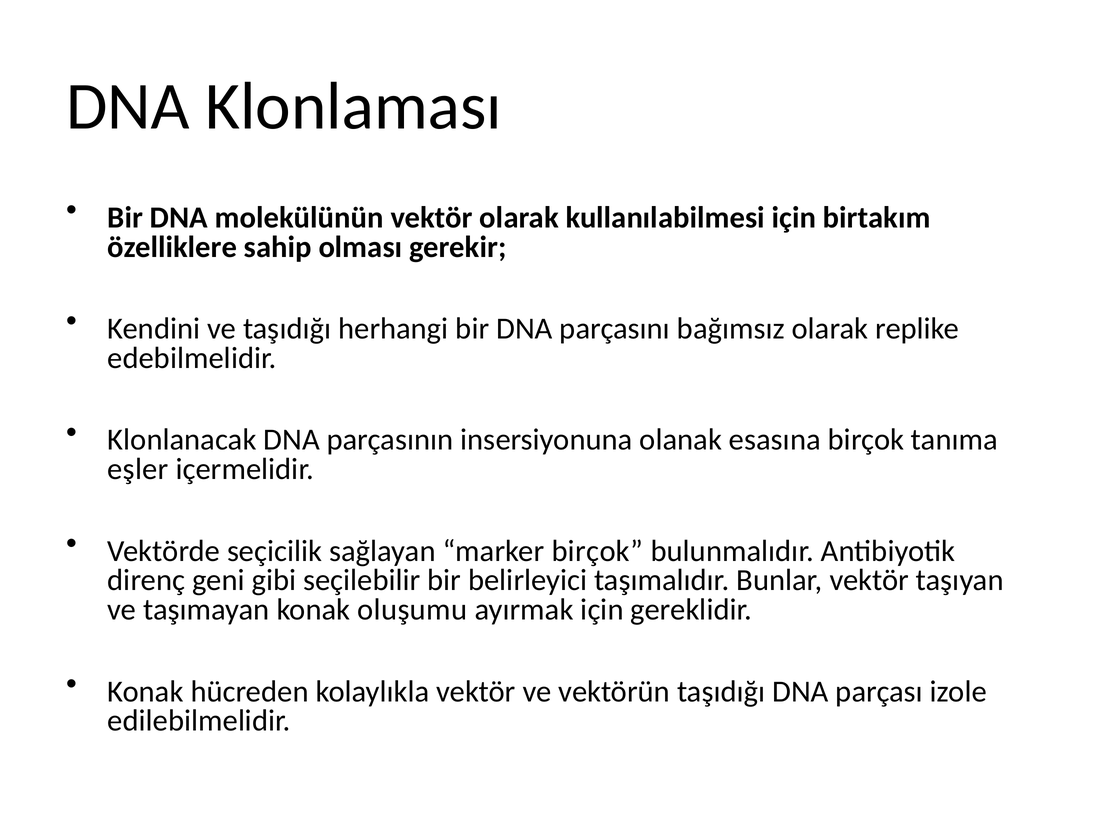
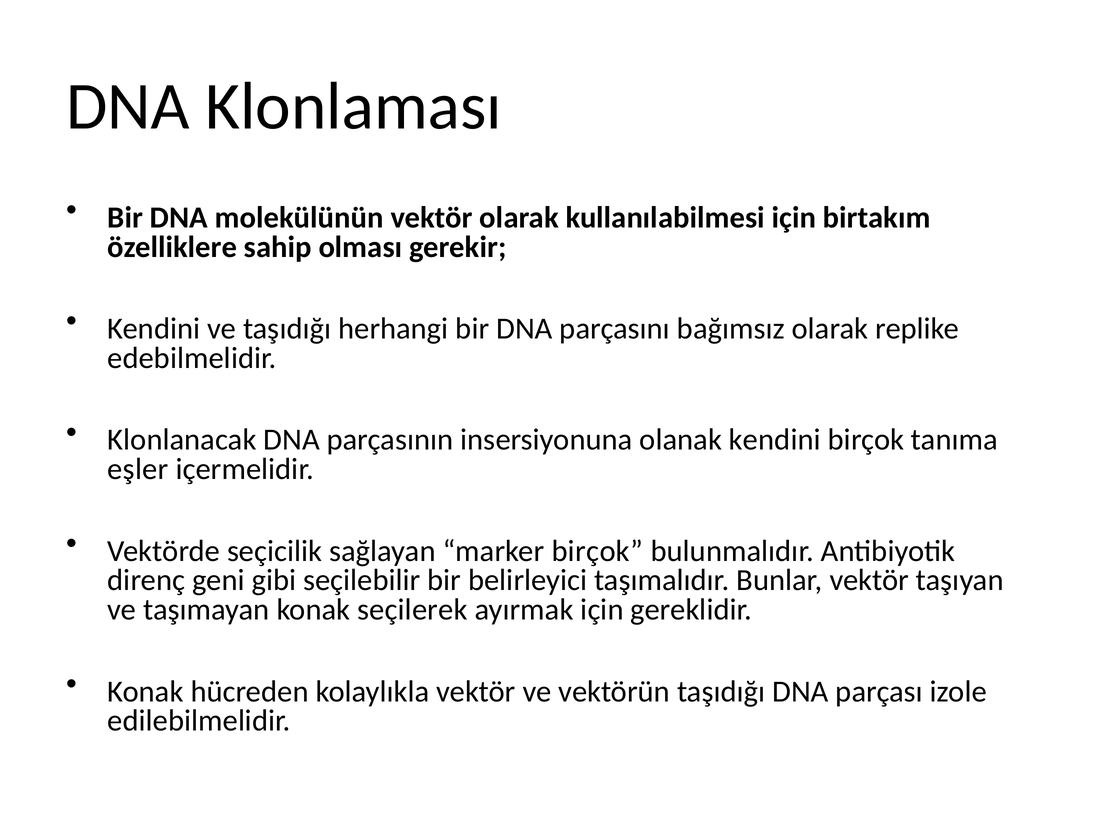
olanak esasına: esasına -> kendini (775, 440)
oluşumu: oluşumu -> seçilerek (412, 610)
